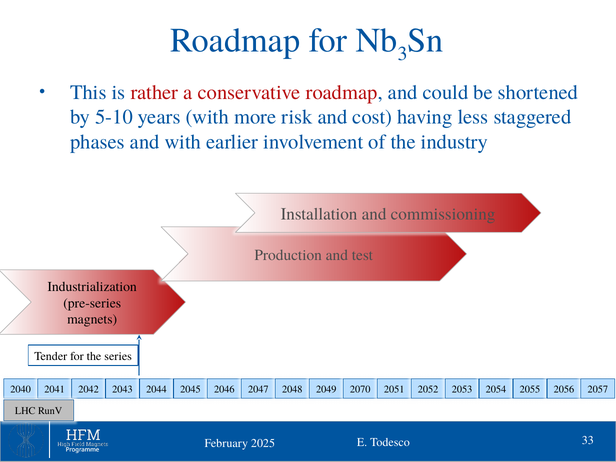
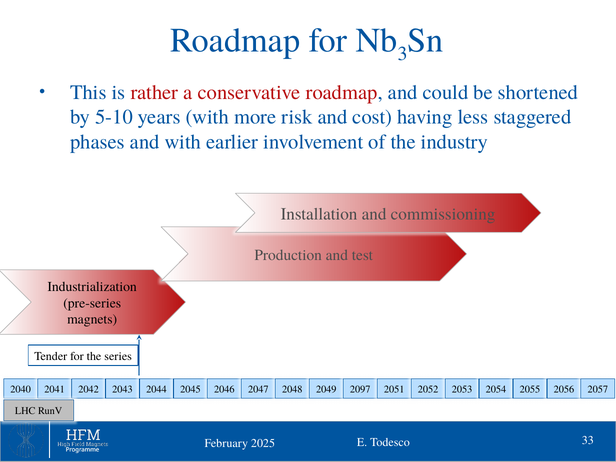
2070: 2070 -> 2097 (360, 389)
